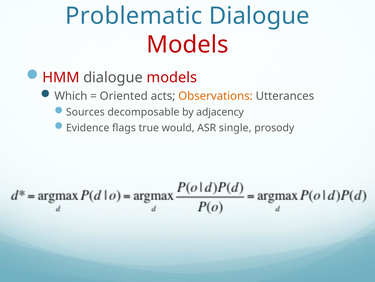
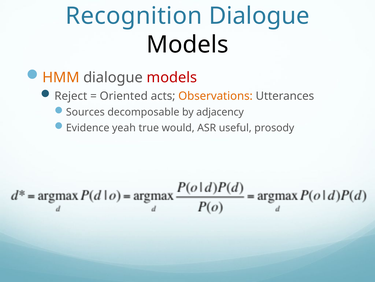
Problematic: Problematic -> Recognition (134, 16)
Models colour: red -> black (187, 45)
HMM colour: red -> orange (61, 77)
Which: Which -> Reject (71, 96)
flags: flags -> yeah (124, 128)
single: single -> useful (235, 128)
